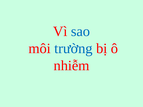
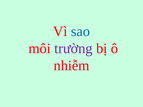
trường colour: blue -> purple (73, 49)
